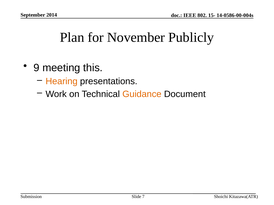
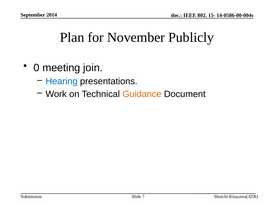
9: 9 -> 0 (37, 68)
this: this -> join (93, 68)
Hearing colour: orange -> blue (62, 81)
